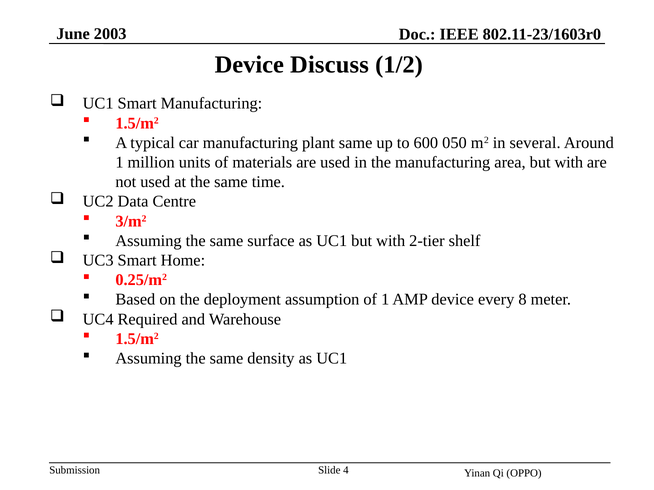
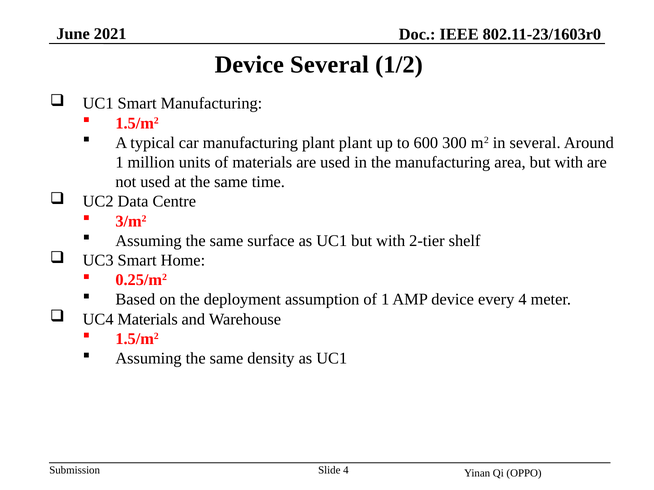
2003: 2003 -> 2021 (110, 34)
Device Discuss: Discuss -> Several (329, 65)
plant same: same -> plant (356, 143)
050: 050 -> 300 (454, 143)
every 8: 8 -> 4 (523, 300)
UC4 Required: Required -> Materials (148, 319)
